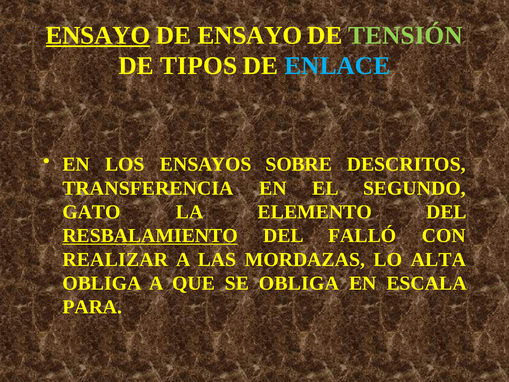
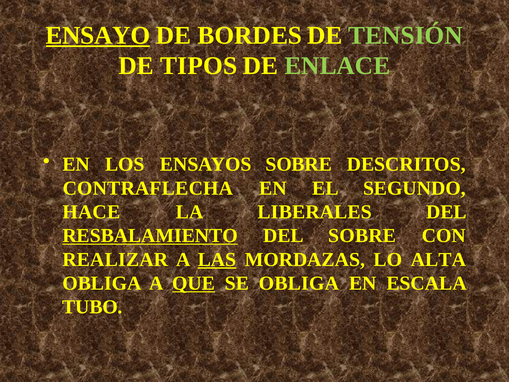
DE ENSAYO: ENSAYO -> BORDES (250, 35)
ENLACE colour: light blue -> light green (337, 66)
TRANSFERENCIA: TRANSFERENCIA -> CONTRAFLECHA (148, 188)
GATO: GATO -> HACE (91, 212)
ELEMENTO: ELEMENTO -> LIBERALES (315, 212)
DEL FALLÓ: FALLÓ -> SOBRE (362, 236)
LAS underline: none -> present (217, 259)
QUE underline: none -> present (194, 283)
PARA: PARA -> TUBO (92, 307)
